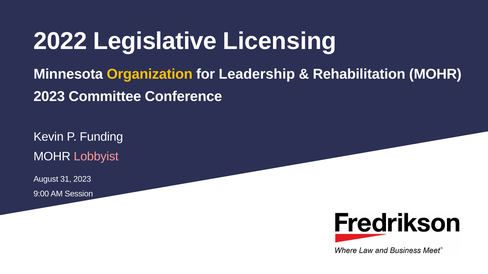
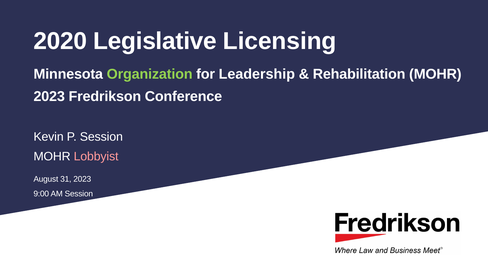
2022: 2022 -> 2020 (60, 41)
Organization colour: yellow -> light green (150, 74)
Committee: Committee -> Fredrikson (105, 97)
P Funding: Funding -> Session (101, 137)
